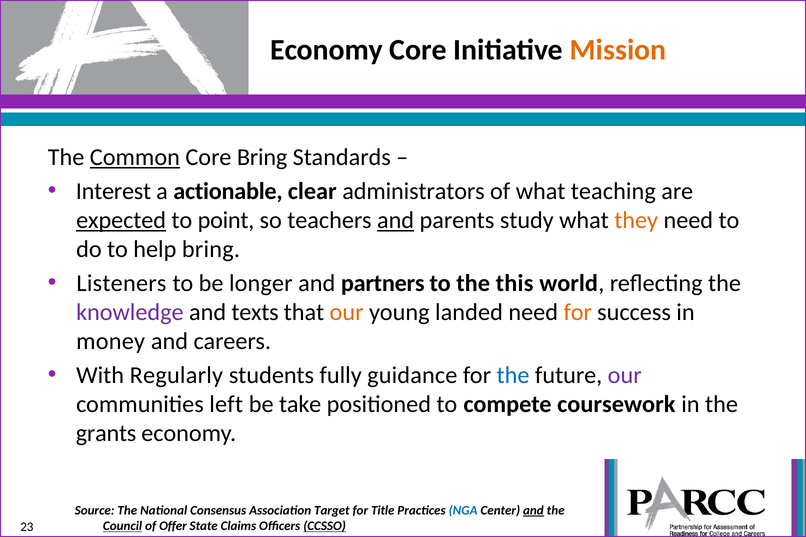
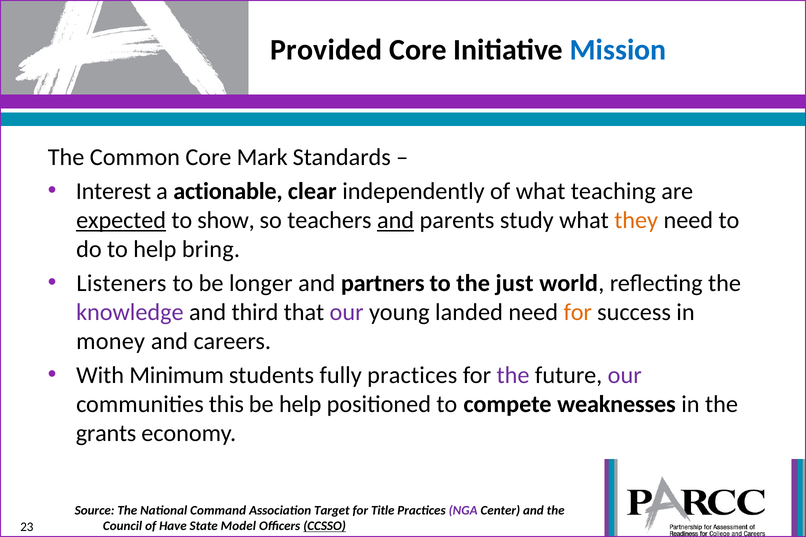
Economy: Economy -> Provided (326, 50)
Mission colour: orange -> blue (618, 50)
Common underline: present -> none (135, 157)
Core Bring: Bring -> Mark (262, 157)
administrators: administrators -> independently (413, 191)
point: point -> show (226, 220)
this: this -> just (515, 283)
texts: texts -> third (255, 312)
our colour: orange -> purple (347, 312)
Regularly: Regularly -> Minimum (177, 375)
fully guidance: guidance -> practices (412, 375)
the colour: blue -> purple (513, 375)
left: left -> this (226, 405)
be take: take -> help (300, 405)
coursework: coursework -> weaknesses (616, 405)
Consensus: Consensus -> Command (218, 511)
NGA colour: blue -> purple (463, 511)
and underline: present -> none (533, 511)
Council underline: present -> none (123, 526)
Offer: Offer -> Have (173, 526)
Claims: Claims -> Model (238, 526)
